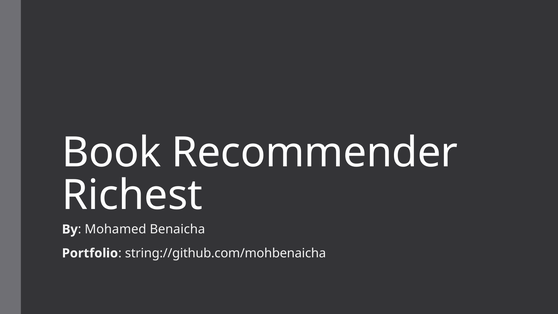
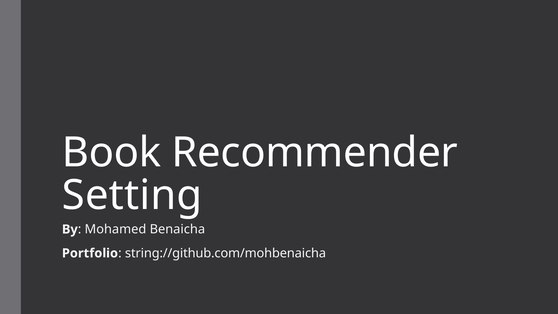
Richest: Richest -> Setting (132, 195)
